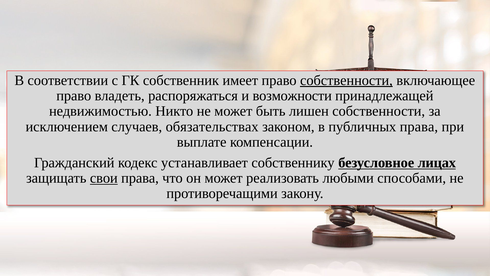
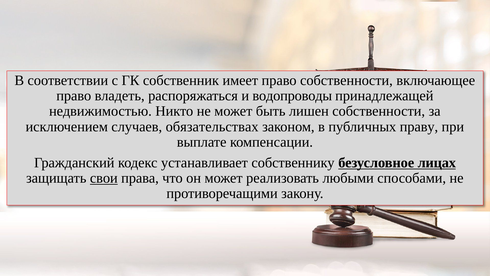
собственности underline: present -> none (346, 80)
возможности: возможности -> водопроводы (292, 96)
публичных права: права -> праву (419, 126)
